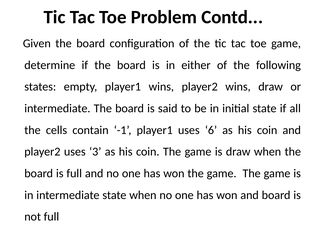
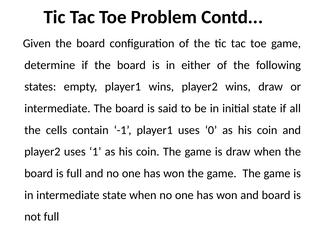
6: 6 -> 0 (211, 130)
3: 3 -> 1 (95, 152)
